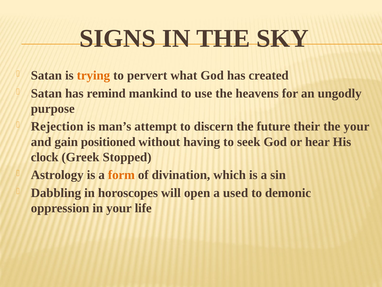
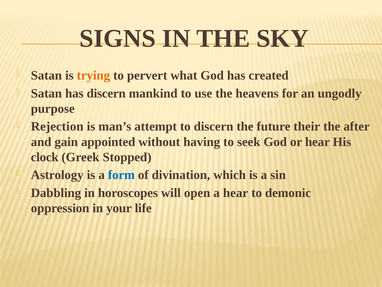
has remind: remind -> discern (106, 93)
the your: your -> after (357, 126)
positioned: positioned -> appointed (108, 142)
form colour: orange -> blue (121, 175)
a used: used -> hear (236, 192)
